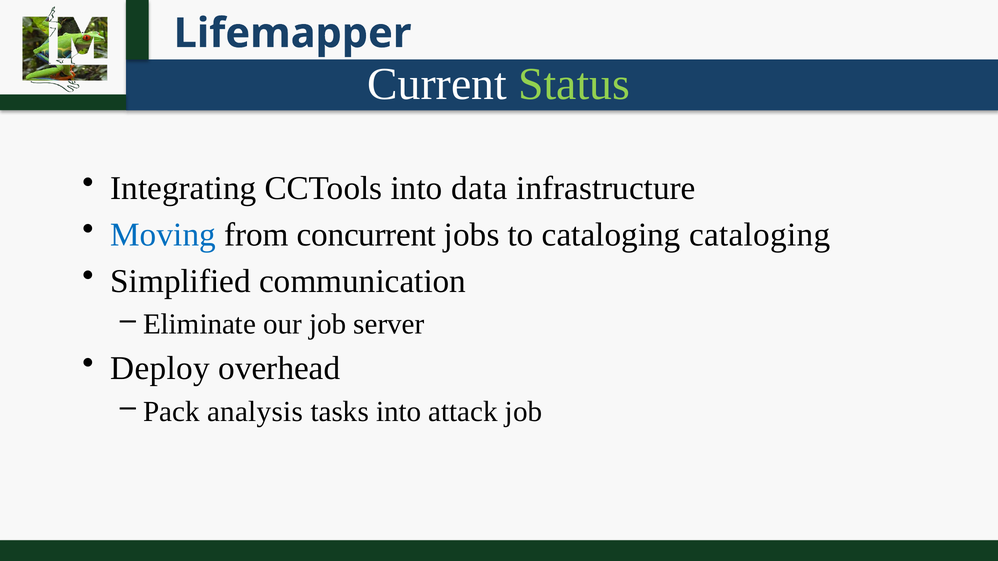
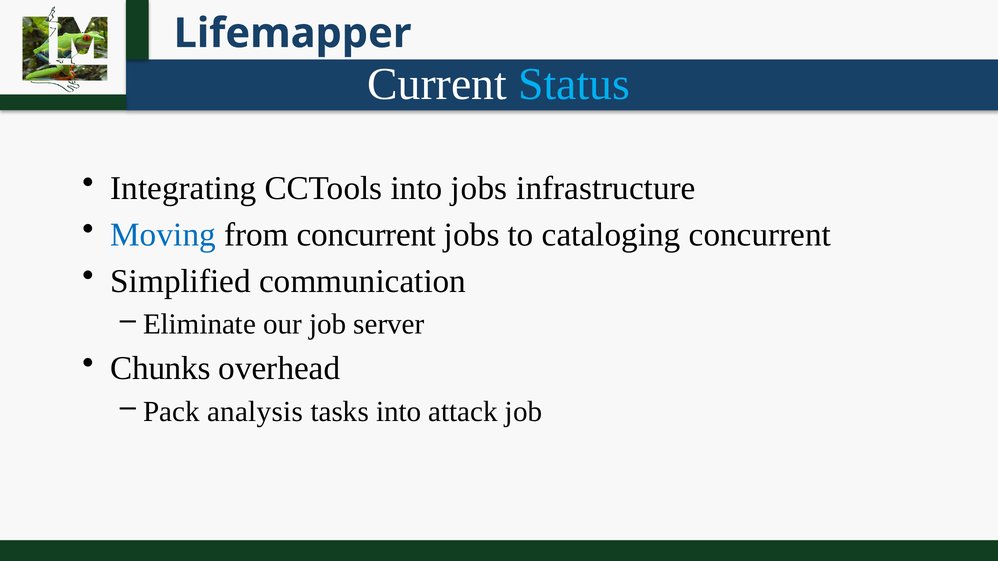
Status colour: light green -> light blue (574, 84)
into data: data -> jobs (479, 188)
cataloging cataloging: cataloging -> concurrent (760, 235)
Deploy: Deploy -> Chunks (160, 369)
